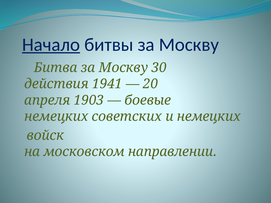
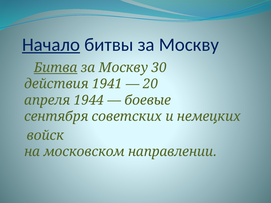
Битва underline: none -> present (56, 68)
1903: 1903 -> 1944 (89, 100)
немецких: немецких -> сентября (56, 117)
